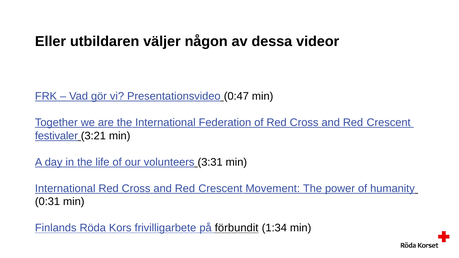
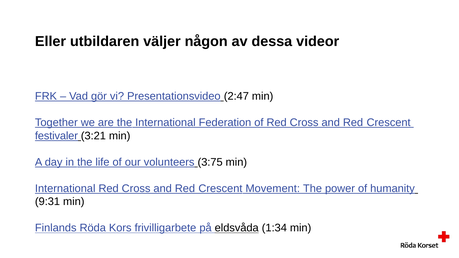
0:47: 0:47 -> 2:47 (236, 96)
3:31: 3:31 -> 3:75 (210, 162)
0:31: 0:31 -> 9:31 (48, 202)
förbundit: förbundit -> eldsvåda (237, 228)
